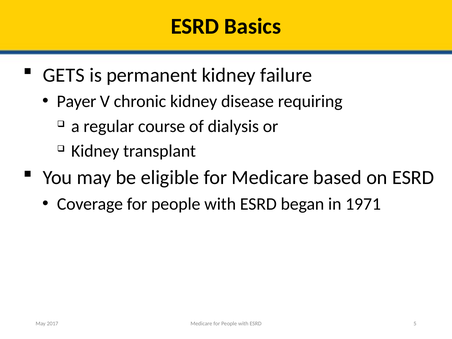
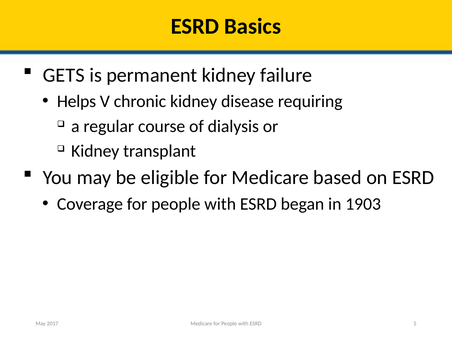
Payer: Payer -> Helps (77, 101)
1971: 1971 -> 1903 (363, 204)
